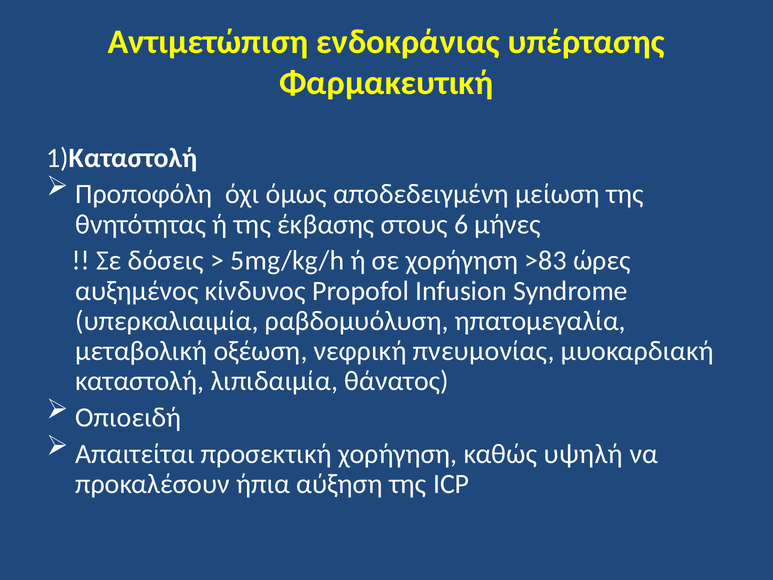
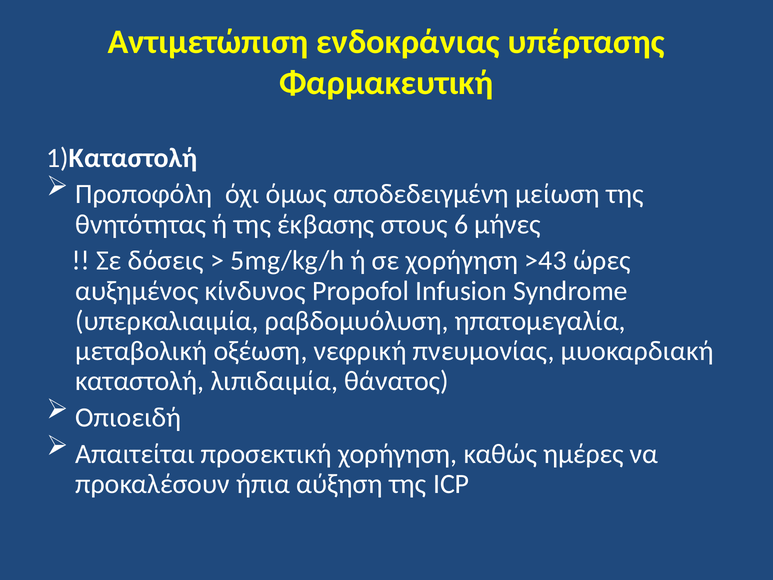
>83: >83 -> >43 (546, 261)
υψηλή: υψηλή -> ημέρες (584, 454)
